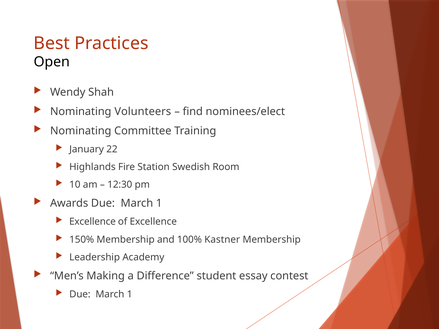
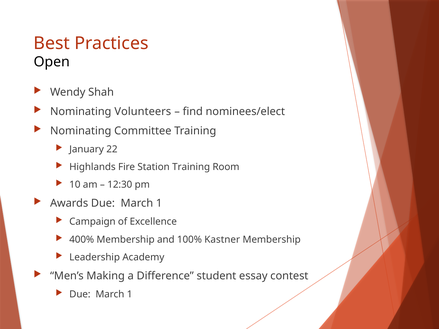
Station Swedish: Swedish -> Training (191, 167)
Excellence: Excellence -> Campaign (92, 222)
150%: 150% -> 400% (82, 240)
